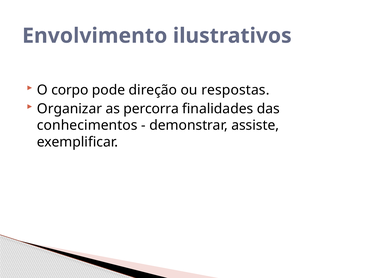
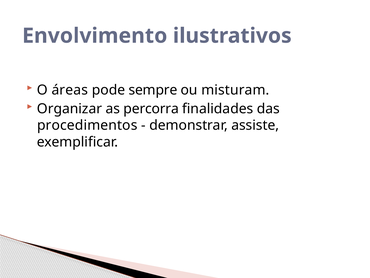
corpo: corpo -> áreas (70, 90)
direção: direção -> sempre (153, 90)
respostas: respostas -> misturam (235, 90)
conhecimentos: conhecimentos -> procedimentos (87, 125)
